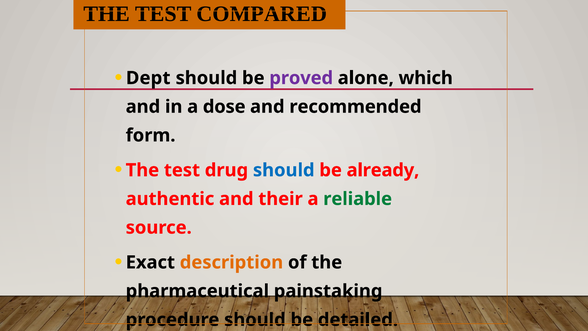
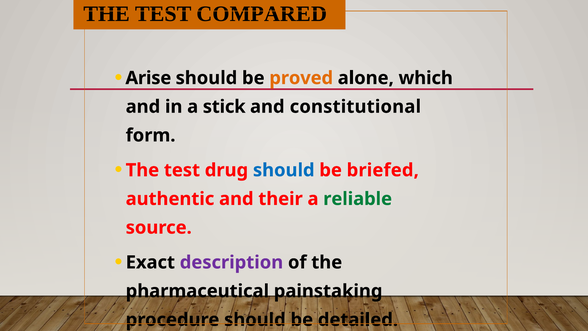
Dept: Dept -> Arise (148, 78)
proved colour: purple -> orange (301, 78)
dose: dose -> stick (224, 107)
recommended: recommended -> constitutional (355, 107)
already: already -> briefed (383, 170)
description colour: orange -> purple (231, 262)
